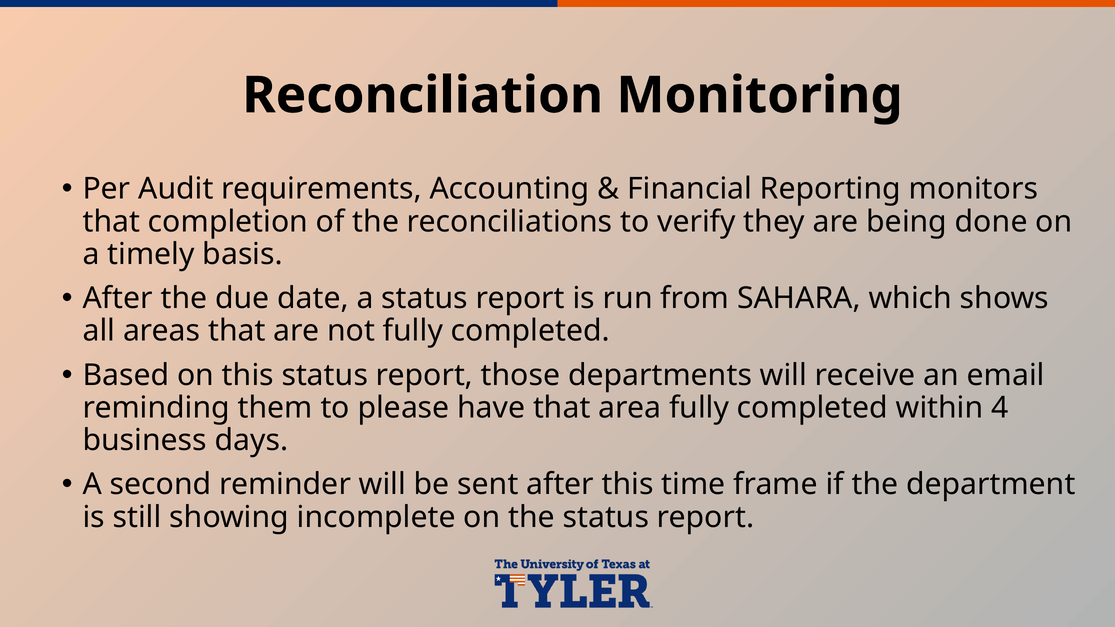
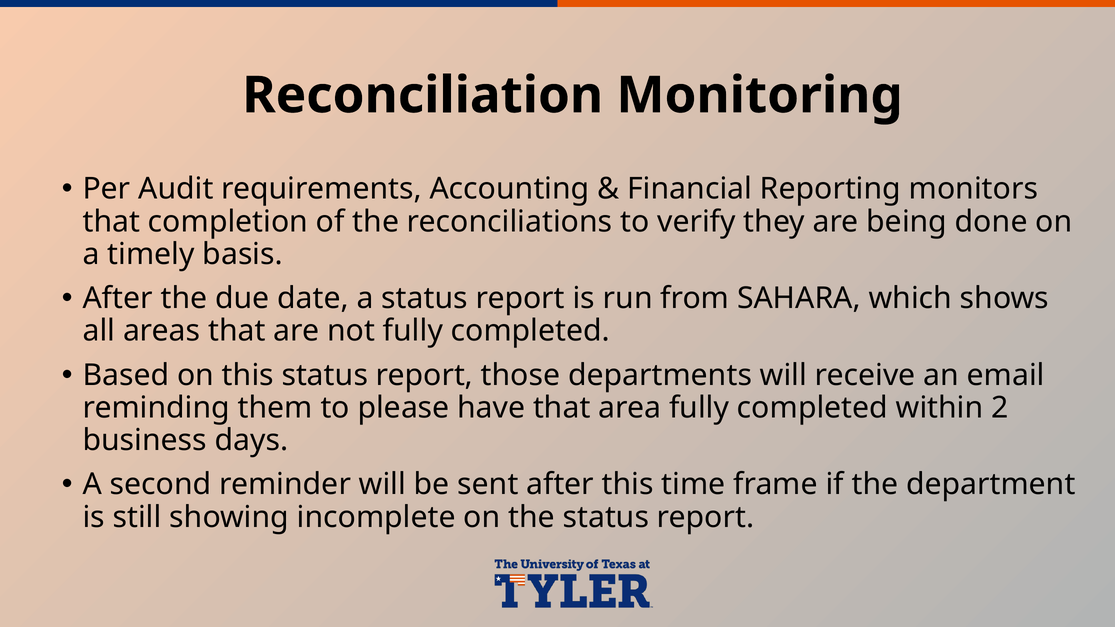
4: 4 -> 2 (1000, 408)
